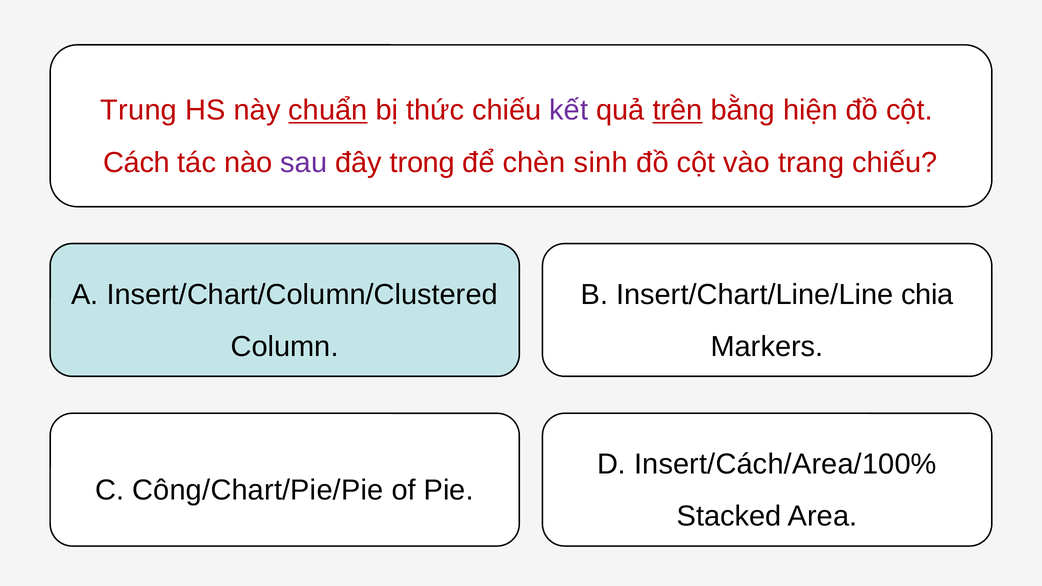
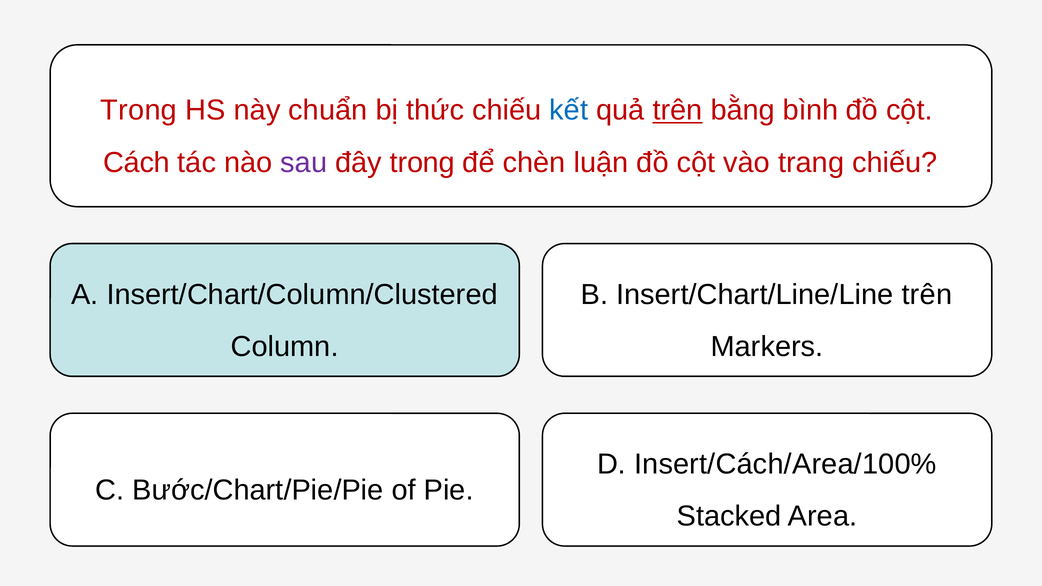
Trung: Trung -> Trong (139, 110)
chuẩn underline: present -> none (328, 110)
kết colour: purple -> blue (569, 110)
hiện: hiện -> bình (811, 110)
sinh: sinh -> luận (601, 163)
Insert/Chart/Line/Line chia: chia -> trên (927, 295)
Công/Chart/Pie/Pie: Công/Chart/Pie/Pie -> Bước/Chart/Pie/Pie (258, 490)
